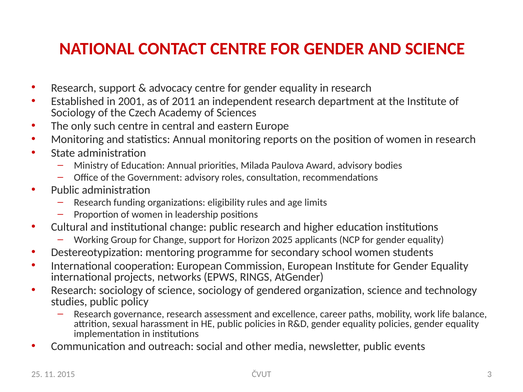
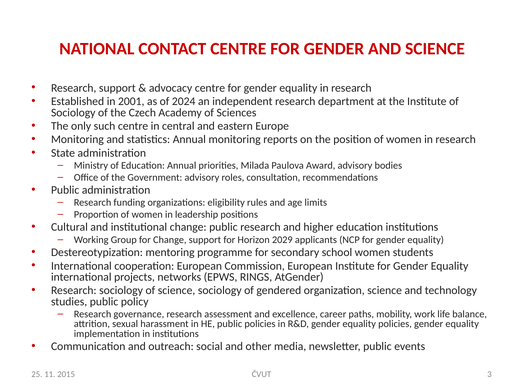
2011: 2011 -> 2024 (184, 101)
2025: 2025 -> 2029 (282, 240)
